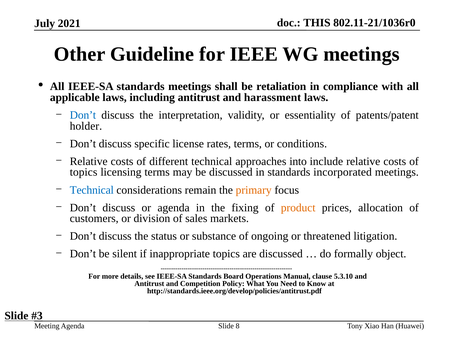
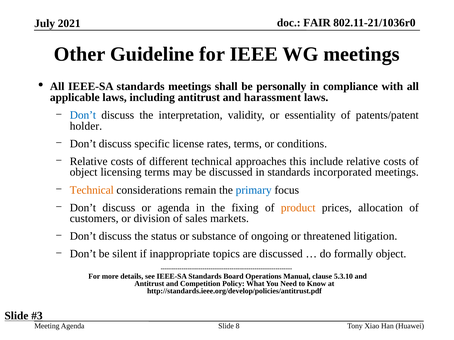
THIS: THIS -> FAIR (317, 23)
retaliation: retaliation -> personally (281, 87)
into: into -> this (298, 162)
topics: topics -> object (84, 173)
Technical colour: blue -> orange (92, 190)
primary colour: orange -> blue (254, 190)
